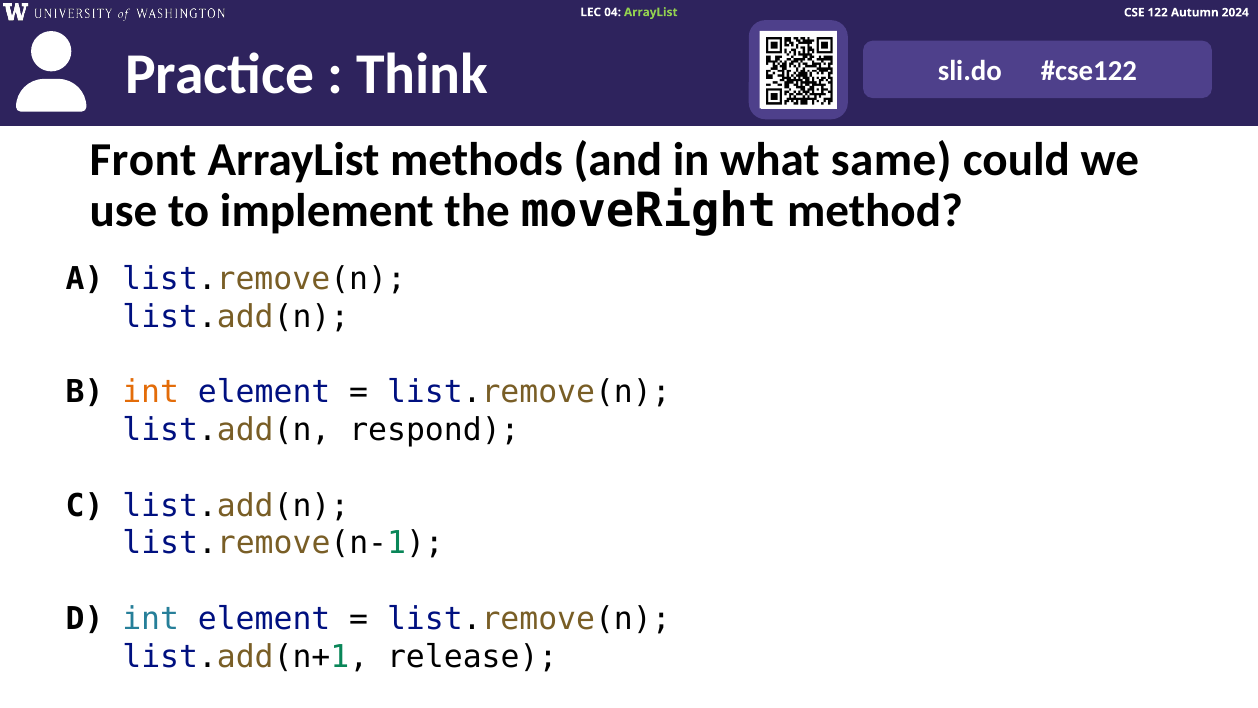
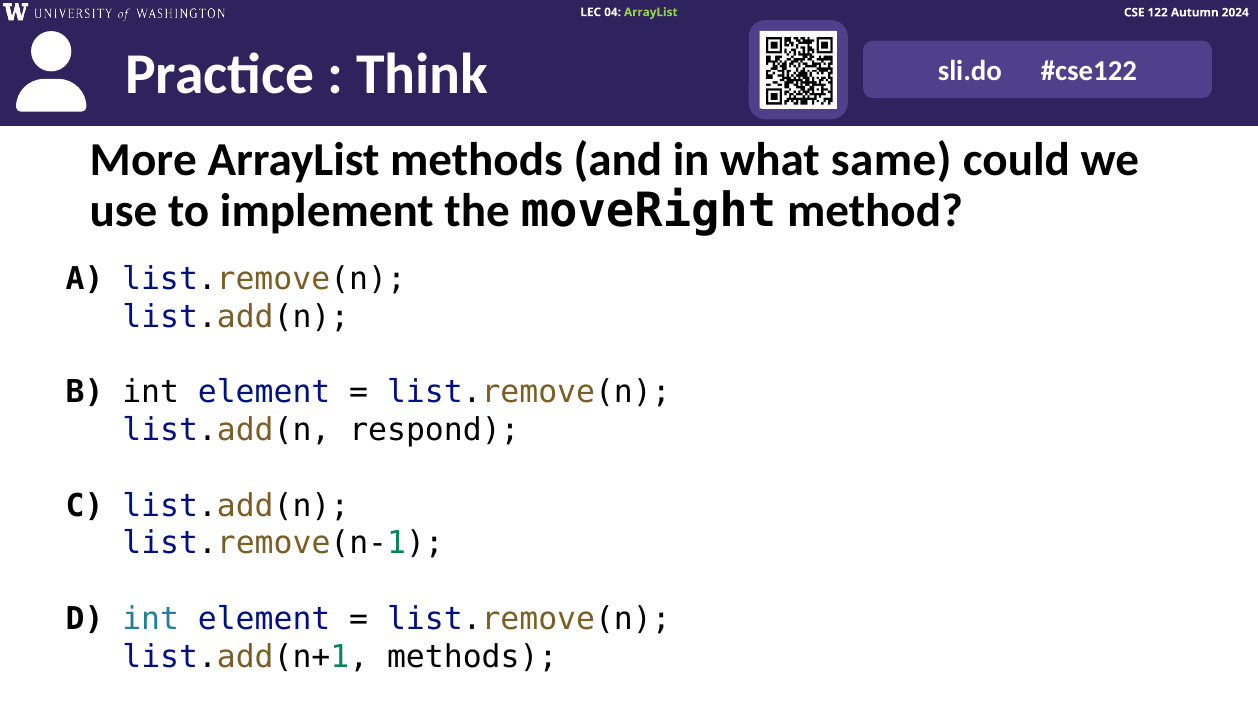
Front: Front -> More (143, 160)
int colour: orange -> black (151, 392)
list.add(n+1 release: release -> methods (472, 656)
